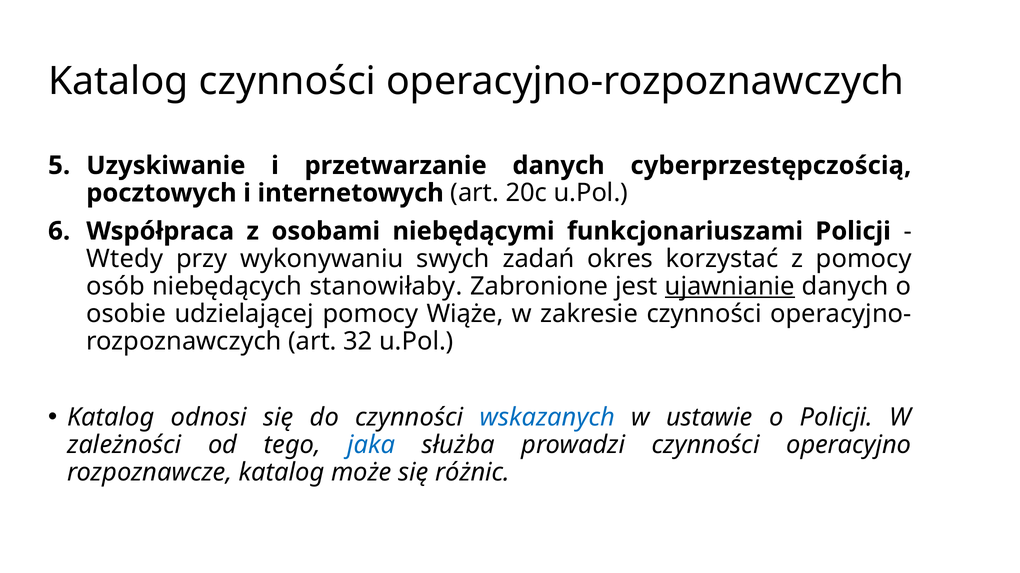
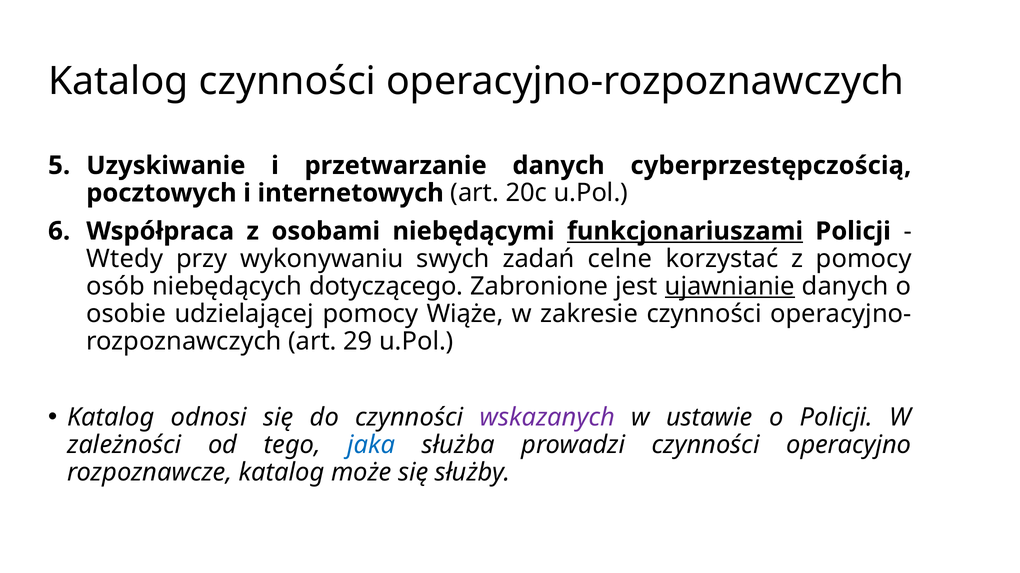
funkcjonariuszami underline: none -> present (685, 231)
okres: okres -> celne (620, 259)
stanowiłaby: stanowiłaby -> dotyczącego (386, 287)
32: 32 -> 29 (358, 342)
wskazanych colour: blue -> purple (547, 418)
różnic: różnic -> służby (473, 473)
